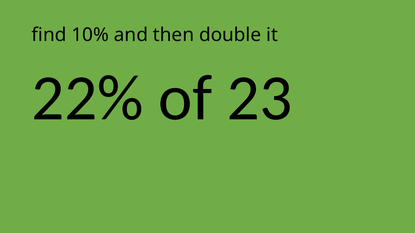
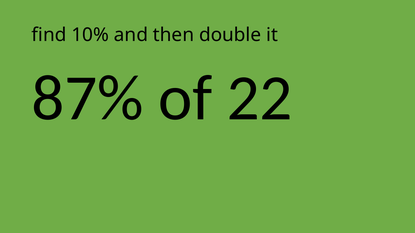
22%: 22% -> 87% (88, 98)
23: 23 -> 22 (260, 98)
